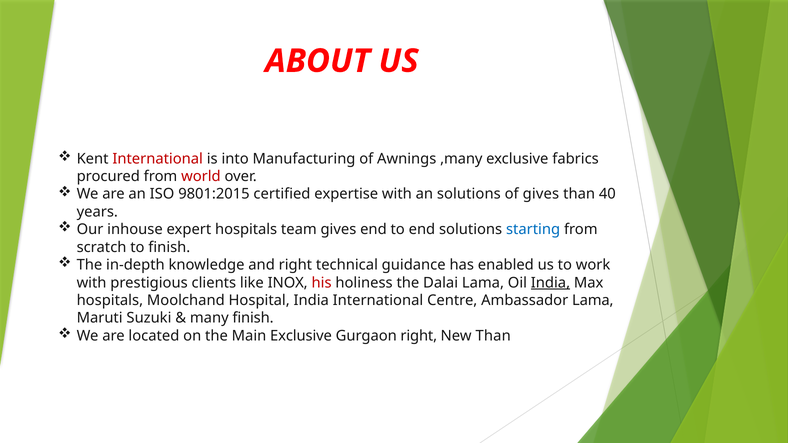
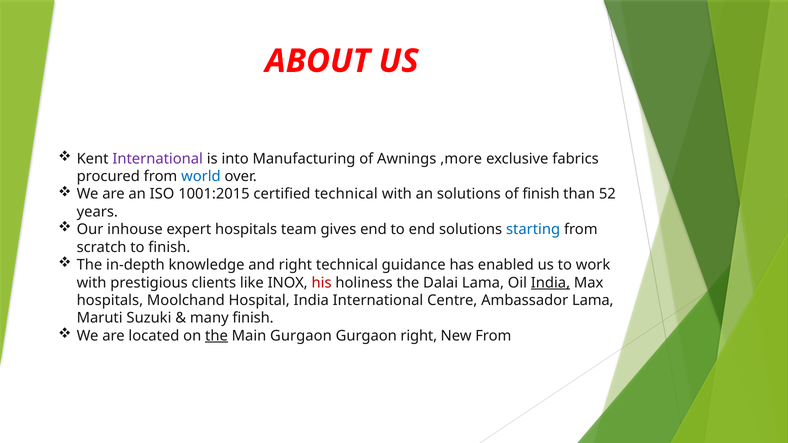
International colour: red -> purple (158, 159)
,many: ,many -> ,more (461, 159)
world colour: red -> blue (201, 176)
9801:2015: 9801:2015 -> 1001:2015 (214, 194)
certified expertise: expertise -> technical (346, 194)
of gives: gives -> finish (541, 194)
40: 40 -> 52 (607, 194)
the underline: none -> present (216, 336)
Main Exclusive: Exclusive -> Gurgaon (301, 336)
New Than: Than -> From (493, 336)
